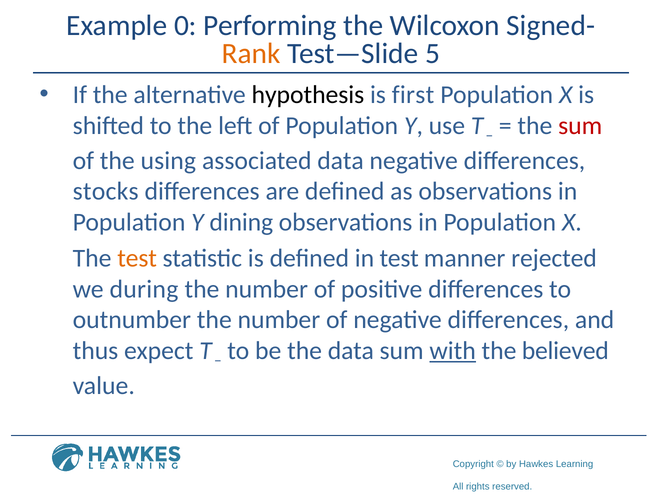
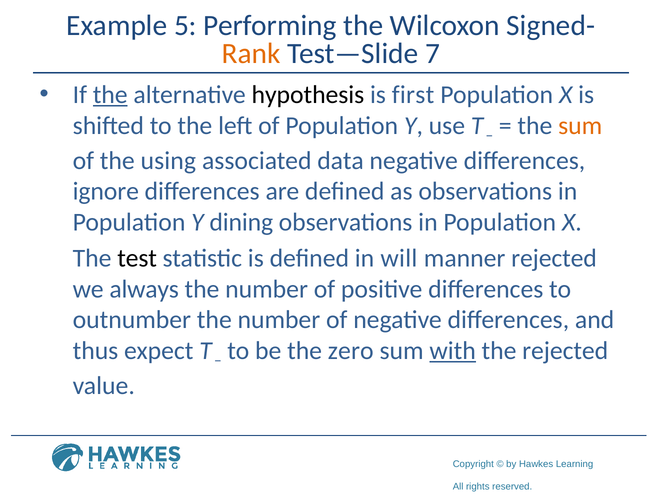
0: 0 -> 5 (185, 26)
5: 5 -> 7 (433, 53)
the underline: none -> present (110, 95)
sum colour: red -> orange (580, 126)
stocks: stocks -> ignore (106, 192)
test colour: orange -> black (137, 259)
in test: test -> will (399, 259)
during: during -> always (144, 289)
the data: data -> zero (351, 351)
the believed: believed -> rejected (565, 351)
